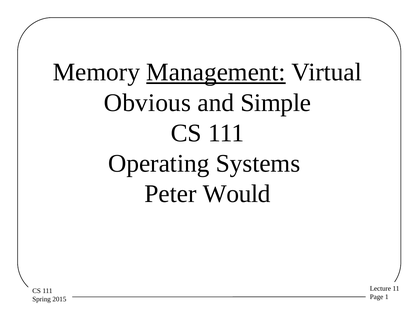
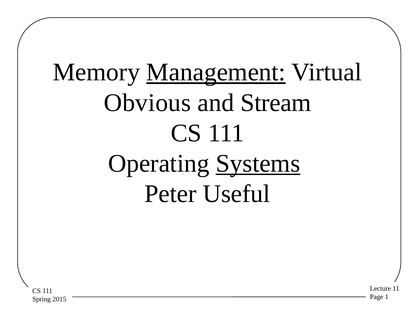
Simple: Simple -> Stream (276, 103)
Systems underline: none -> present (258, 164)
Would: Would -> Useful (237, 194)
